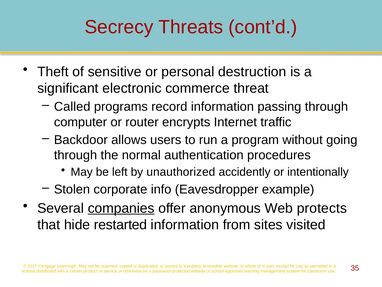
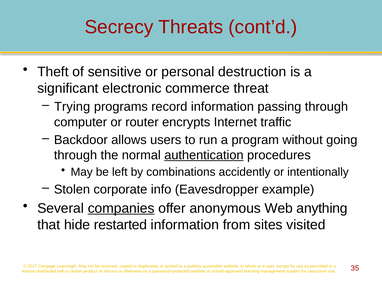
Called: Called -> Trying (72, 107)
authentication underline: none -> present (204, 155)
unauthorized: unauthorized -> combinations (181, 172)
protects: protects -> anything (322, 208)
